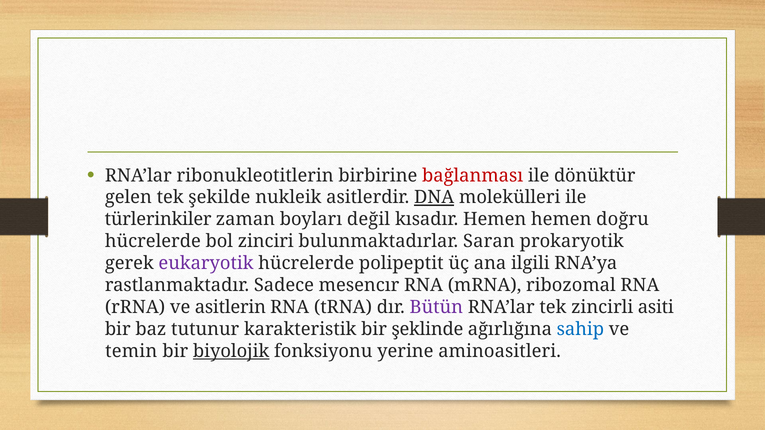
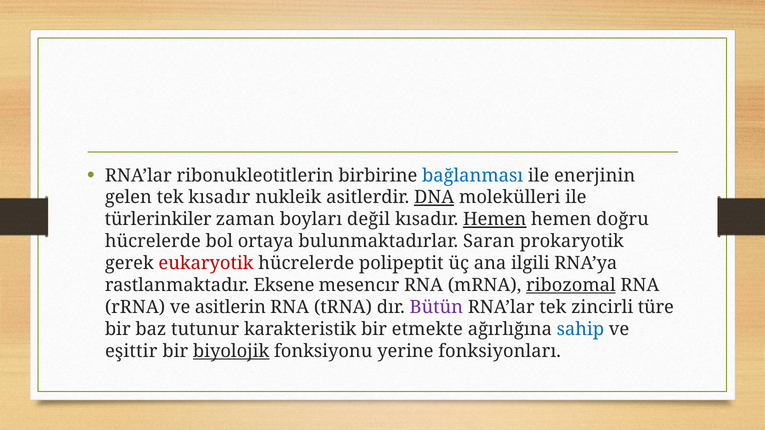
bağlanması colour: red -> blue (473, 176)
dönüktür: dönüktür -> enerjinin (595, 176)
tek şekilde: şekilde -> kısadır (219, 198)
Hemen underline: none -> present (495, 220)
zinciri: zinciri -> ortaya (266, 242)
eukaryotik colour: purple -> red (206, 264)
Sadece: Sadece -> Eksene (284, 285)
ribozomal underline: none -> present (571, 285)
asiti: asiti -> türe (656, 307)
şeklinde: şeklinde -> etmekte (427, 329)
temin: temin -> eşittir (131, 351)
aminoasitleri: aminoasitleri -> fonksiyonları (500, 351)
